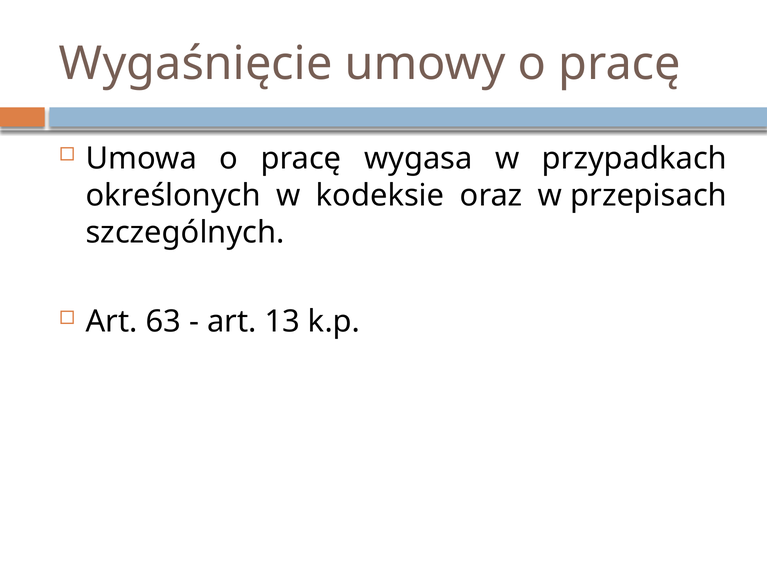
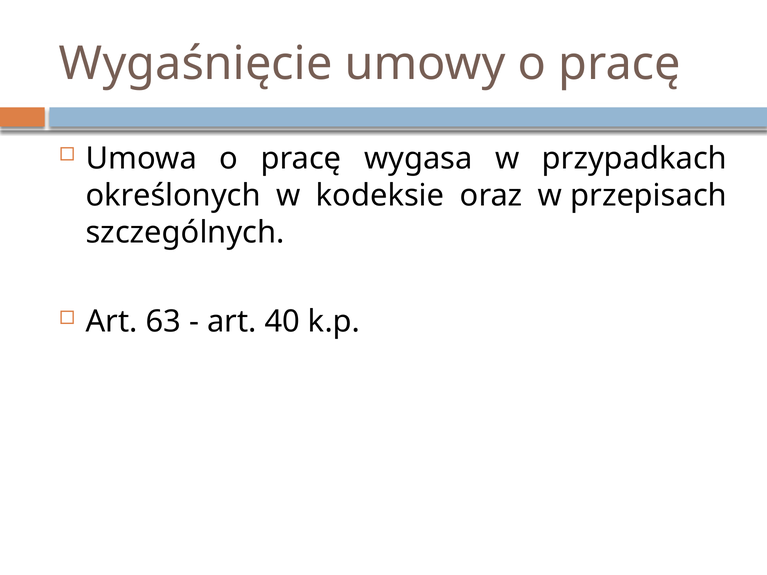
13: 13 -> 40 (282, 322)
